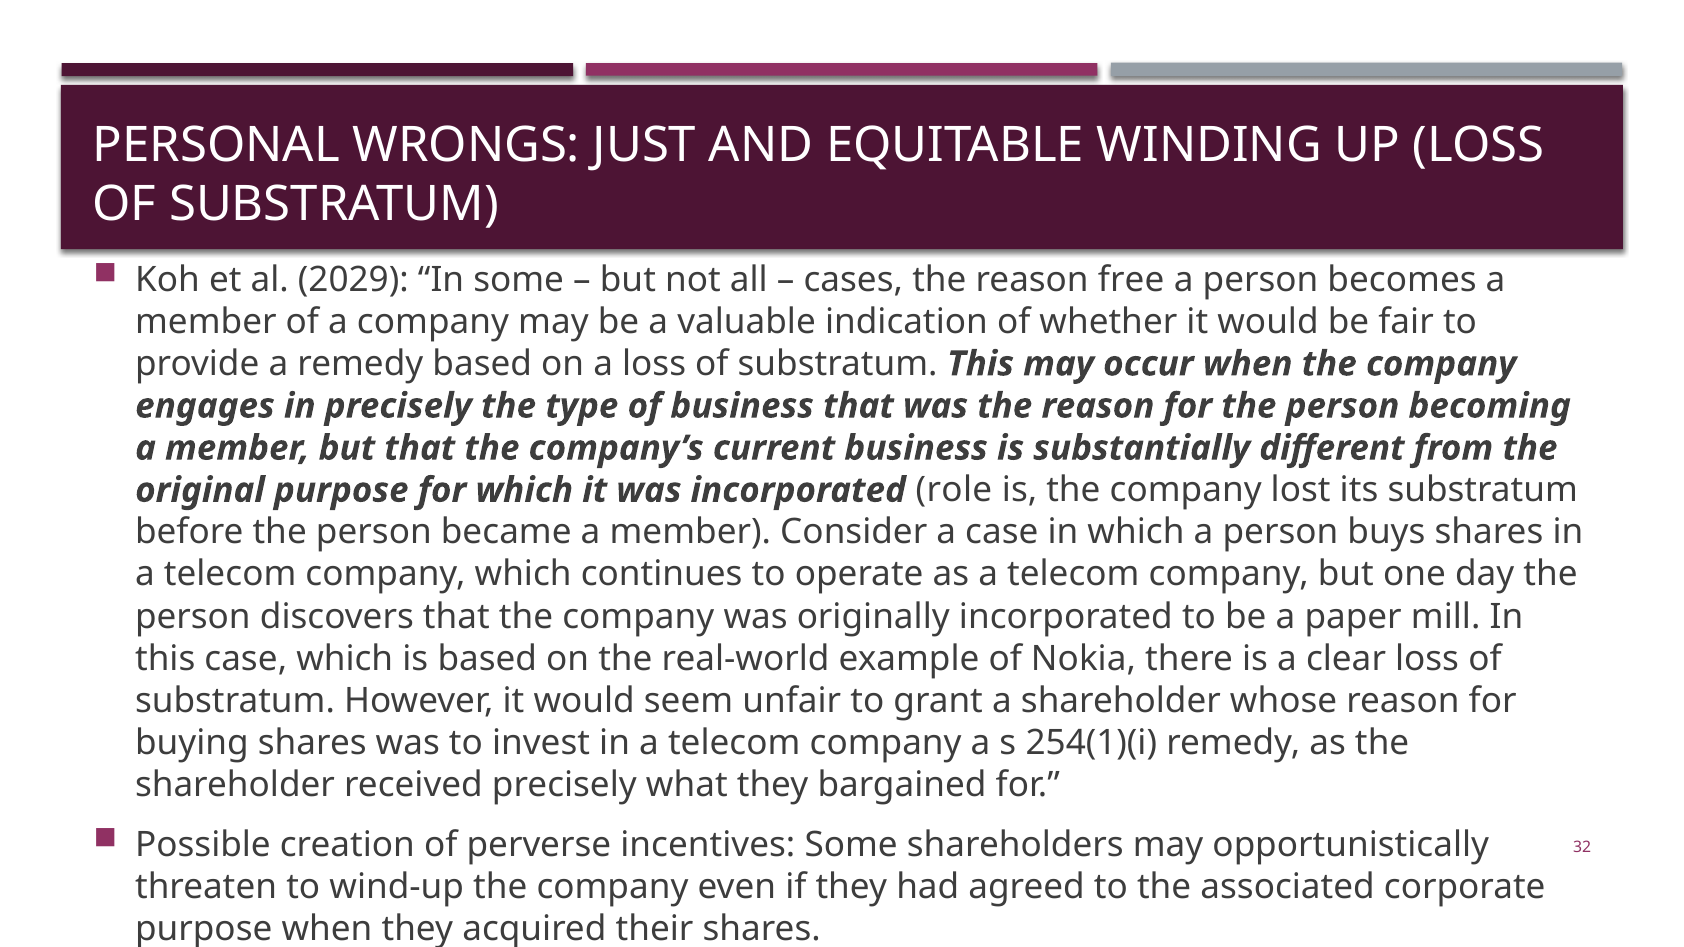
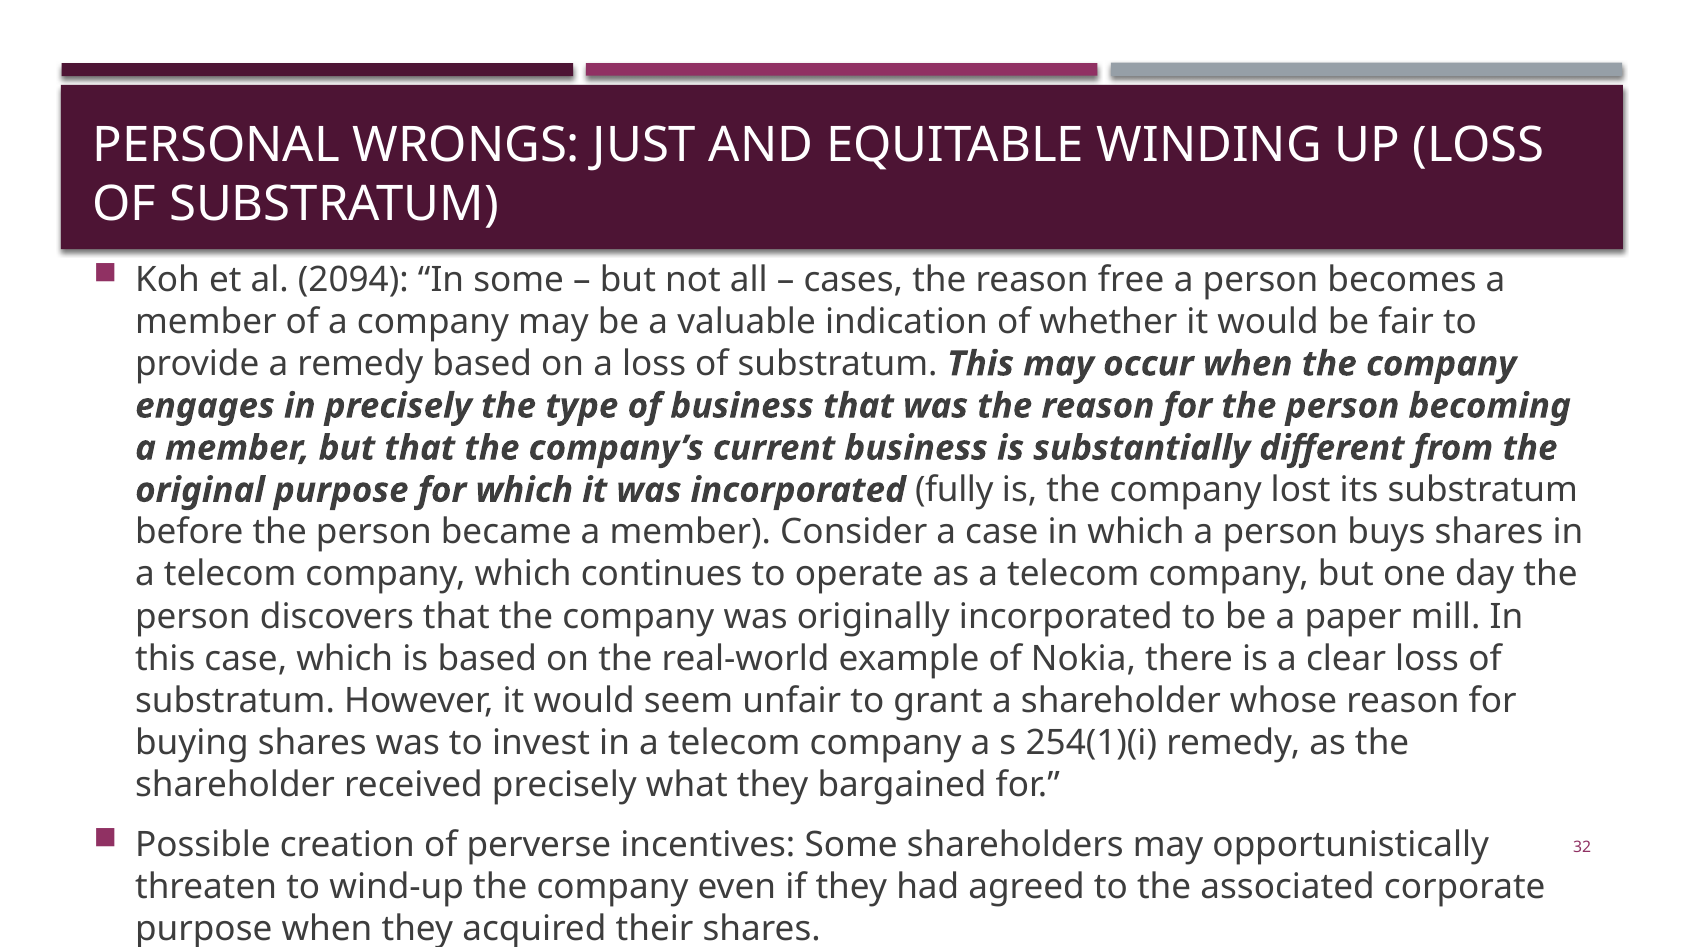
2029: 2029 -> 2094 (353, 280)
role: role -> fully (954, 490)
